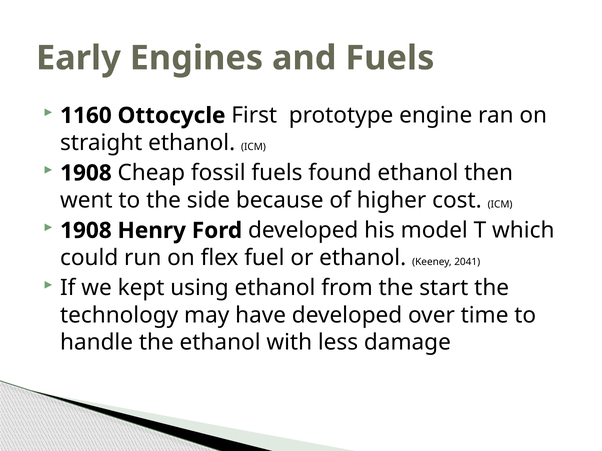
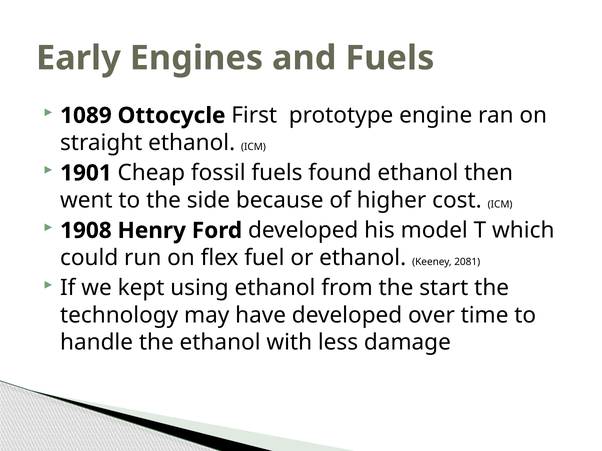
1160: 1160 -> 1089 (86, 116)
1908: 1908 -> 1901 (86, 173)
2041: 2041 -> 2081 (467, 262)
